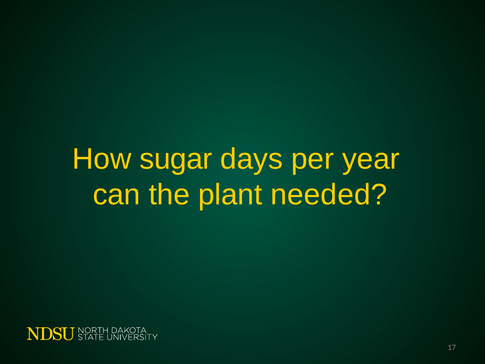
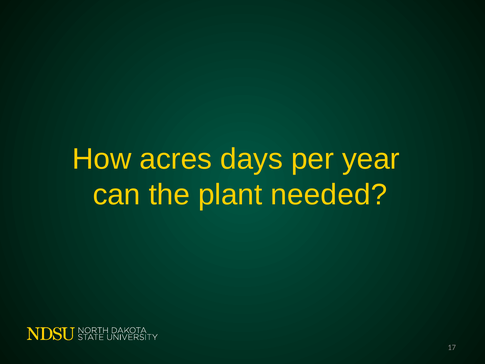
sugar: sugar -> acres (176, 159)
